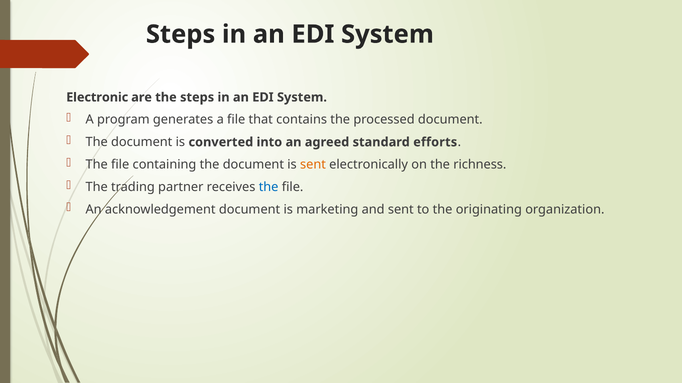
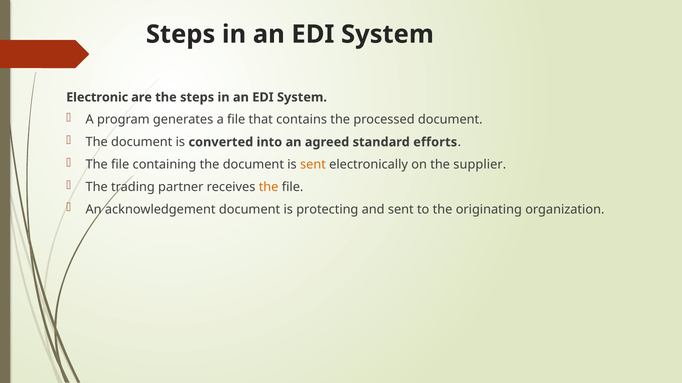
richness: richness -> supplier (480, 165)
the colour: blue -> orange (269, 187)
marketing: marketing -> protecting (327, 210)
